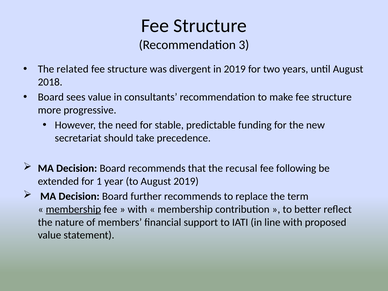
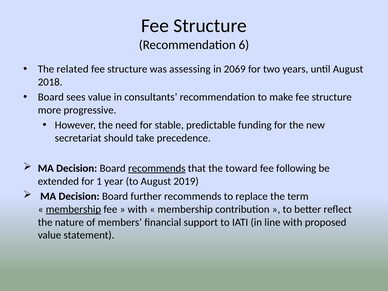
3: 3 -> 6 (244, 45)
divergent: divergent -> assessing (190, 69)
in 2019: 2019 -> 2069 (235, 69)
recommends underline: none -> present (157, 168)
recusal: recusal -> toward (241, 168)
